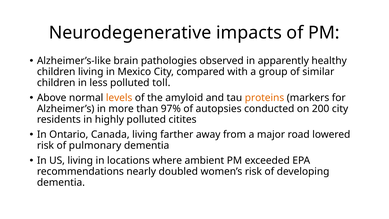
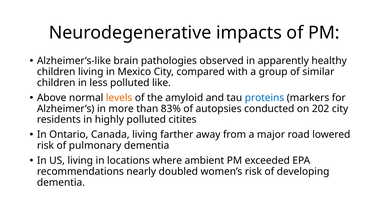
toll: toll -> like (161, 83)
proteins colour: orange -> blue (264, 98)
97%: 97% -> 83% (171, 109)
200: 200 -> 202 (321, 109)
